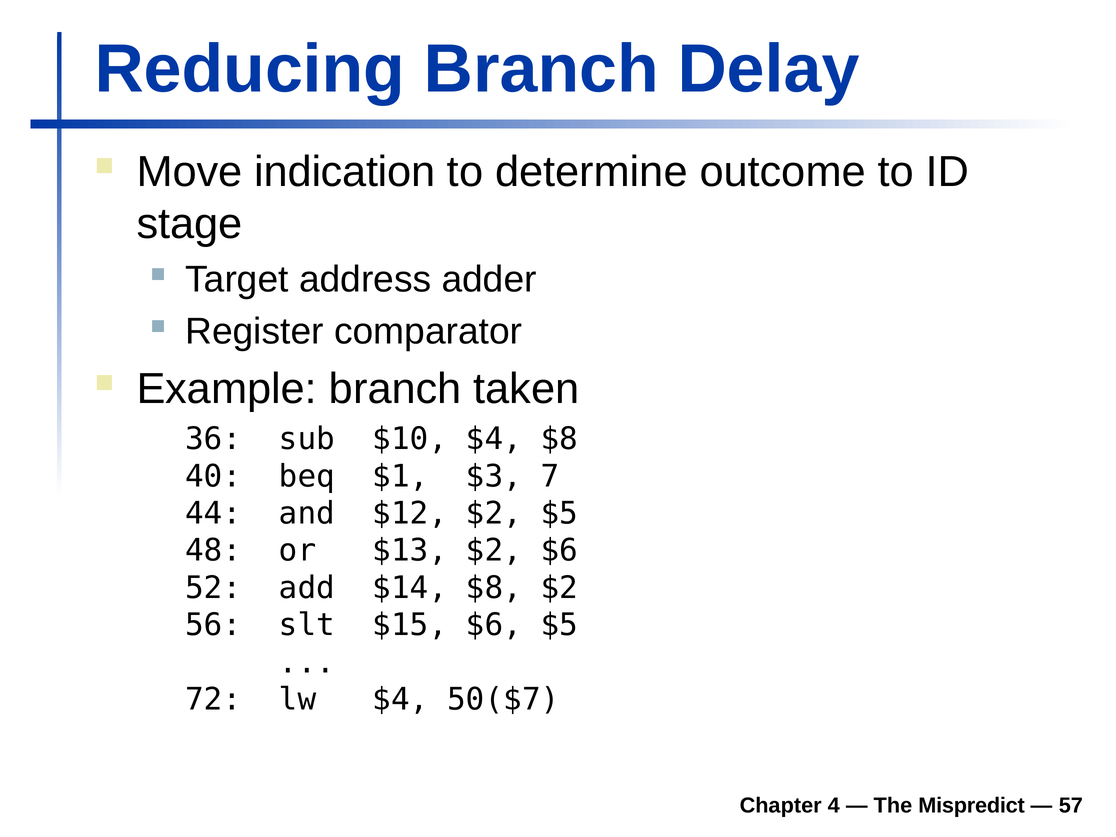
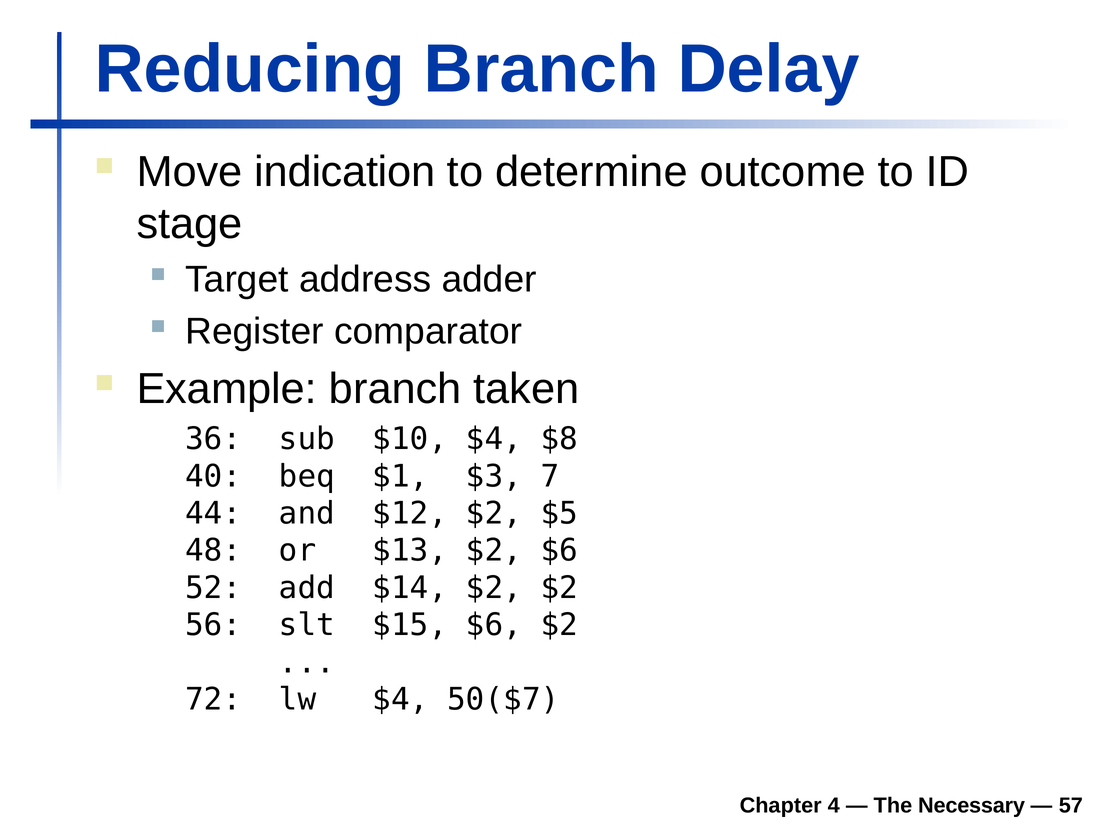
$14 $8: $8 -> $2 (494, 588)
$6 $5: $5 -> $2 (559, 625)
Mispredict: Mispredict -> Necessary (972, 806)
